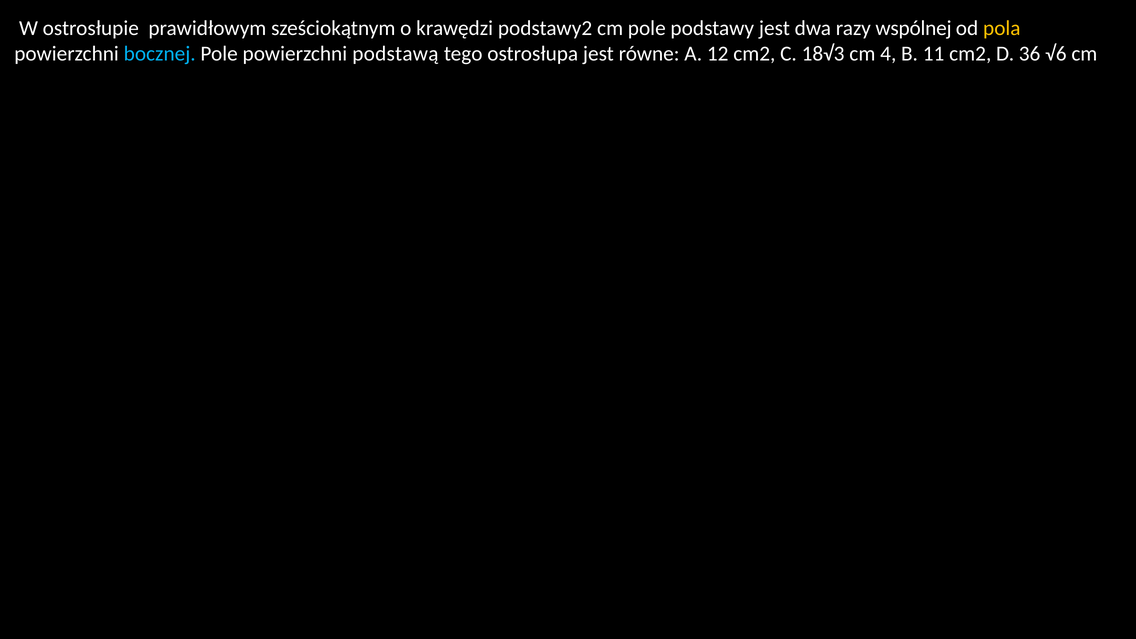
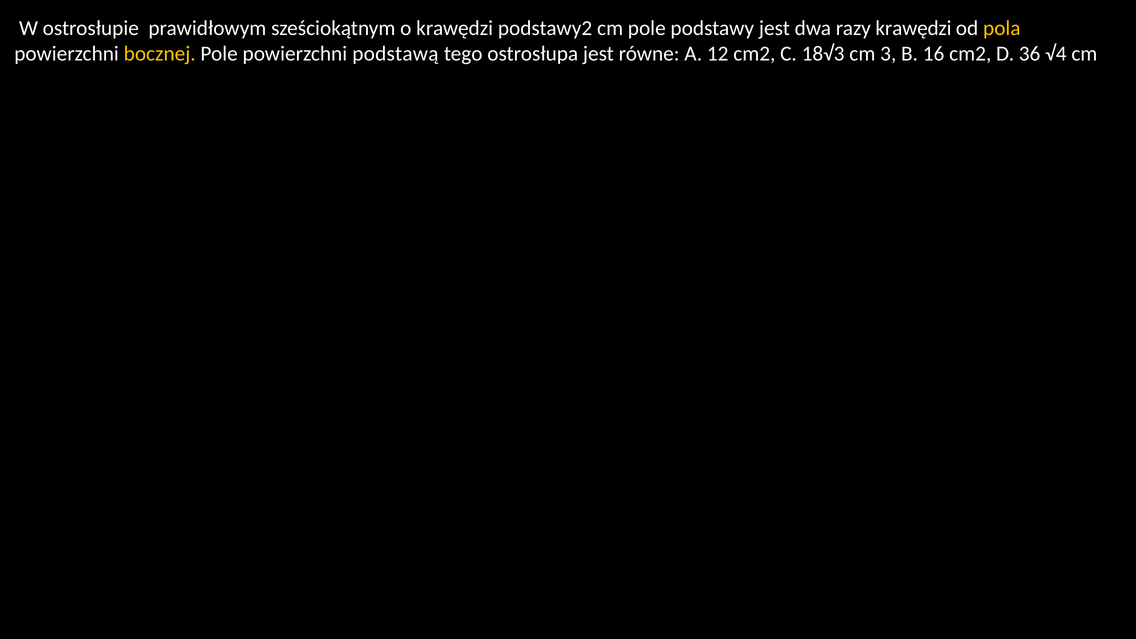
razy wspólnej: wspólnej -> krawędzi (914, 28)
bocznej colour: light blue -> yellow (160, 54)
4: 4 -> 3 (888, 54)
11: 11 -> 16 (934, 54)
√6: √6 -> √4 (1056, 54)
